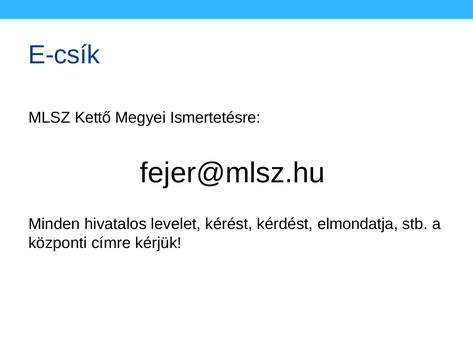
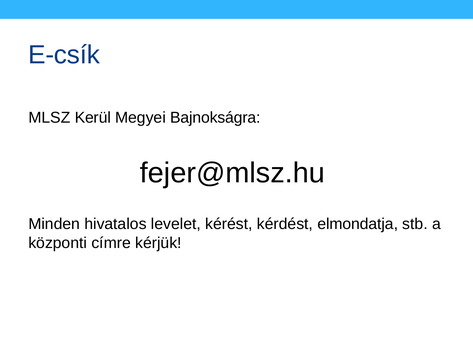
Kettő: Kettő -> Kerül (93, 118)
Ismertetésre: Ismertetésre -> Bajnokságra (215, 118)
